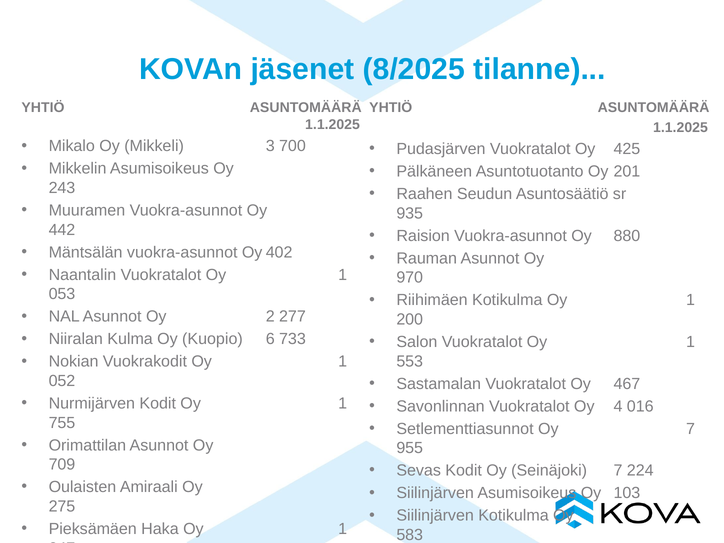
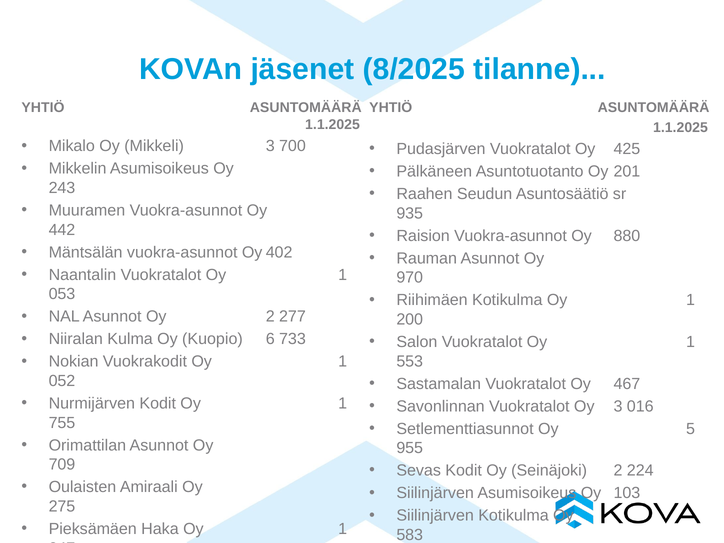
Oy 4: 4 -> 3 (618, 406)
Oy 7: 7 -> 5 (690, 429)
Seinäjoki 7: 7 -> 2 (618, 471)
